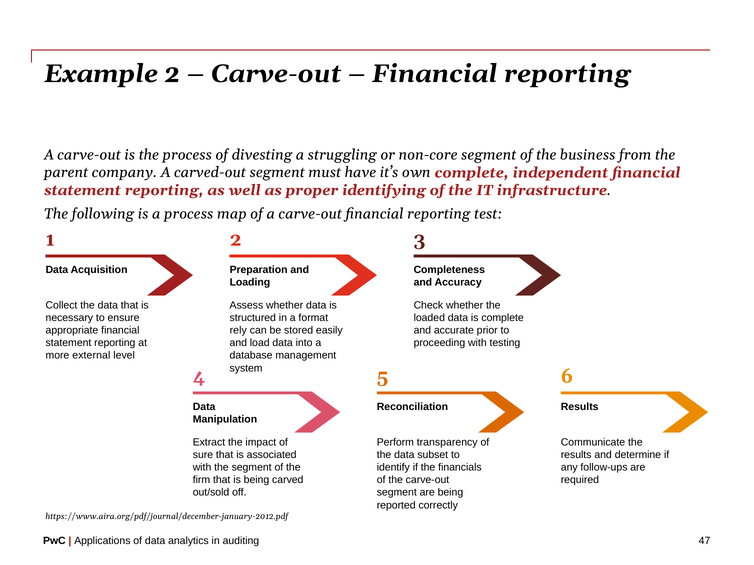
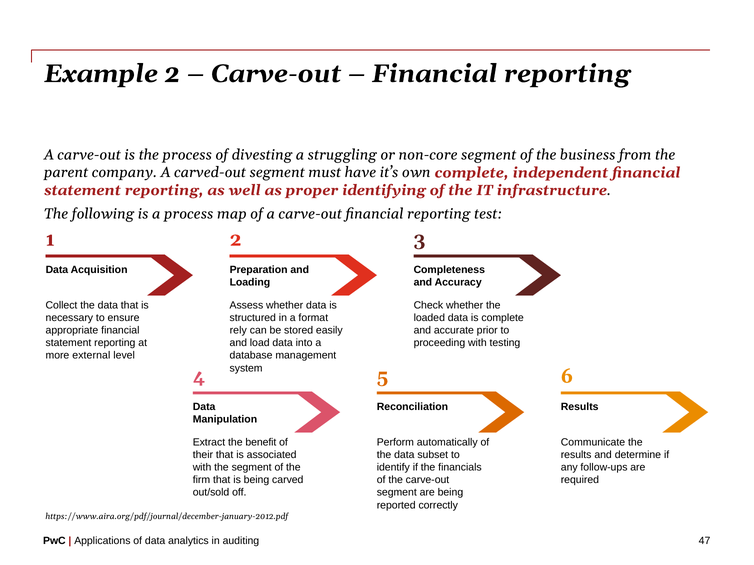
impact: impact -> benefit (261, 443)
transparency: transparency -> automatically (447, 443)
sure: sure -> their (203, 455)
